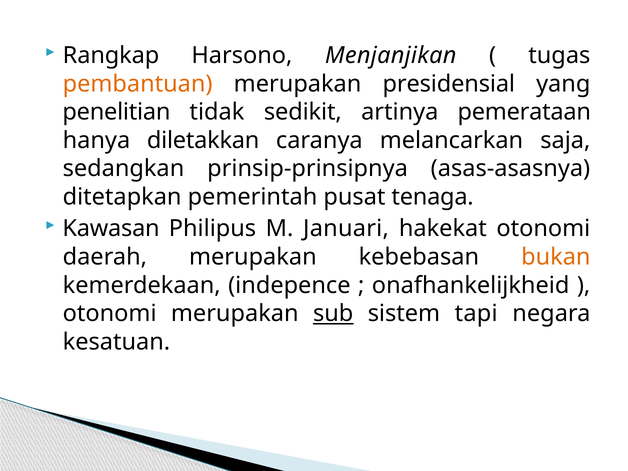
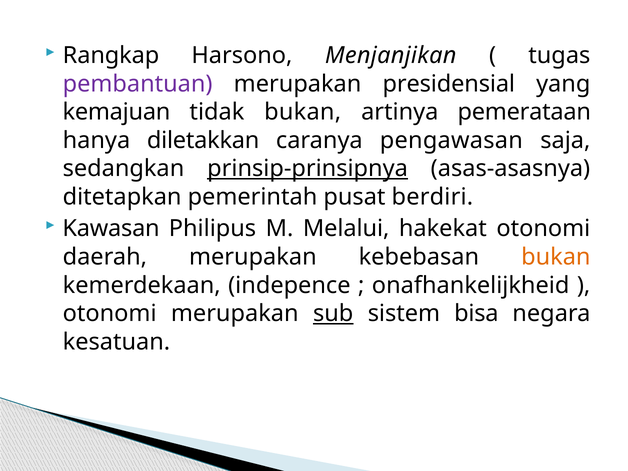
pembantuan colour: orange -> purple (138, 84)
penelitian: penelitian -> kemajuan (116, 112)
tidak sedikit: sedikit -> bukan (303, 112)
melancarkan: melancarkan -> pengawasan (451, 140)
prinsip-prinsipnya underline: none -> present (308, 169)
tenaga: tenaga -> berdiri (432, 197)
Januari: Januari -> Melalui (346, 229)
tapi: tapi -> bisa (476, 314)
